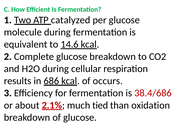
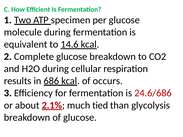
catalyzed: catalyzed -> specimen (71, 20)
38.4/686: 38.4/686 -> 24.6/686 (153, 93)
oxidation: oxidation -> glycolysis (151, 105)
